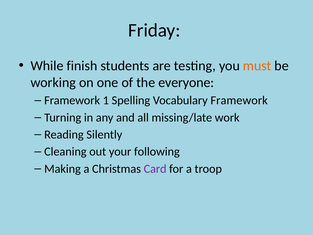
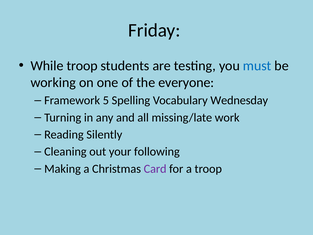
While finish: finish -> troop (82, 66)
must colour: orange -> blue (257, 66)
1: 1 -> 5 (106, 100)
Vocabulary Framework: Framework -> Wednesday (239, 100)
